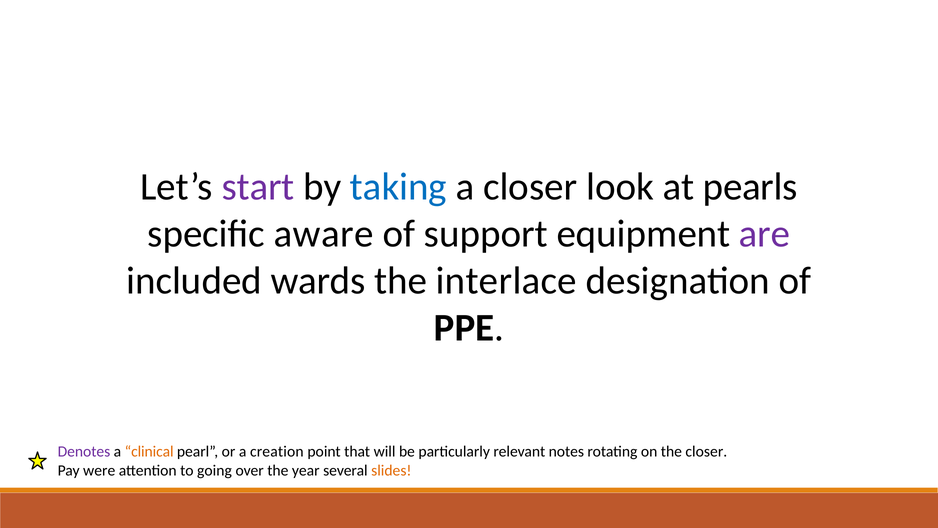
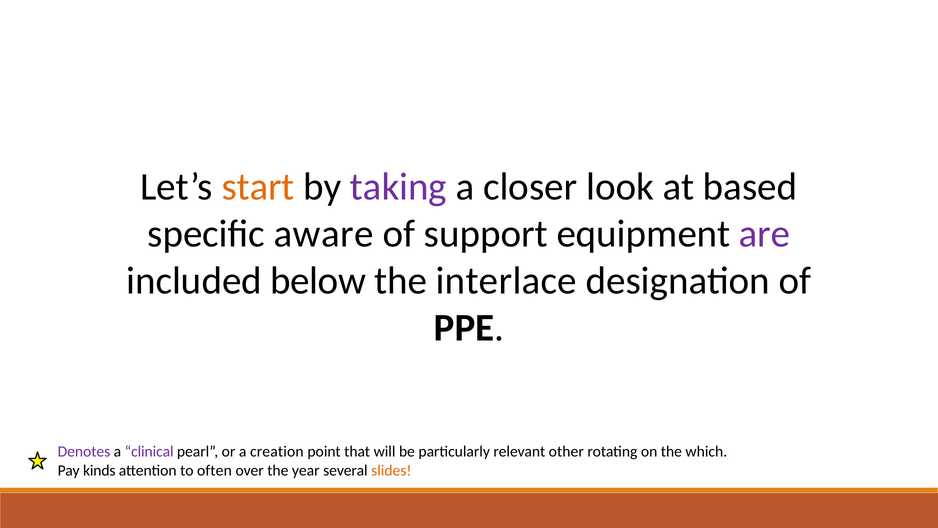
start colour: purple -> orange (258, 187)
taking colour: blue -> purple (398, 187)
pearls: pearls -> based (750, 187)
wards: wards -> below (318, 281)
clinical colour: orange -> purple (149, 452)
notes: notes -> other (566, 452)
the closer: closer -> which (706, 452)
were: were -> kinds (99, 470)
going: going -> often (214, 470)
